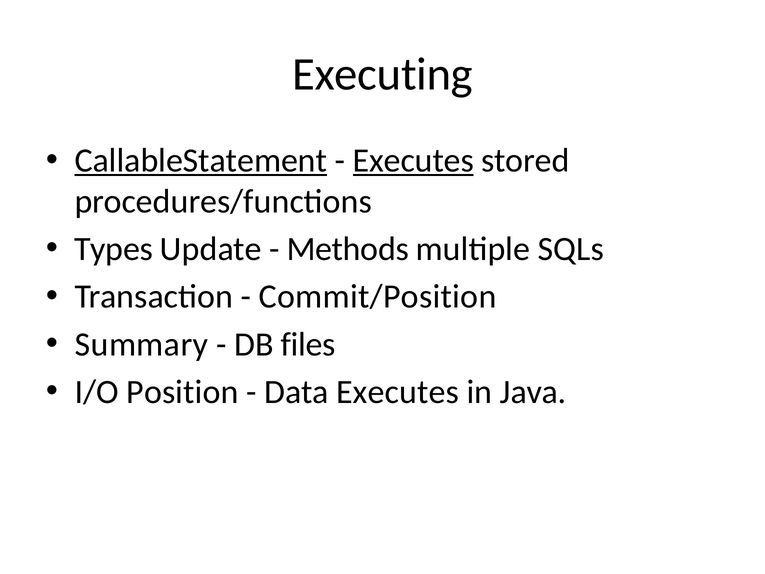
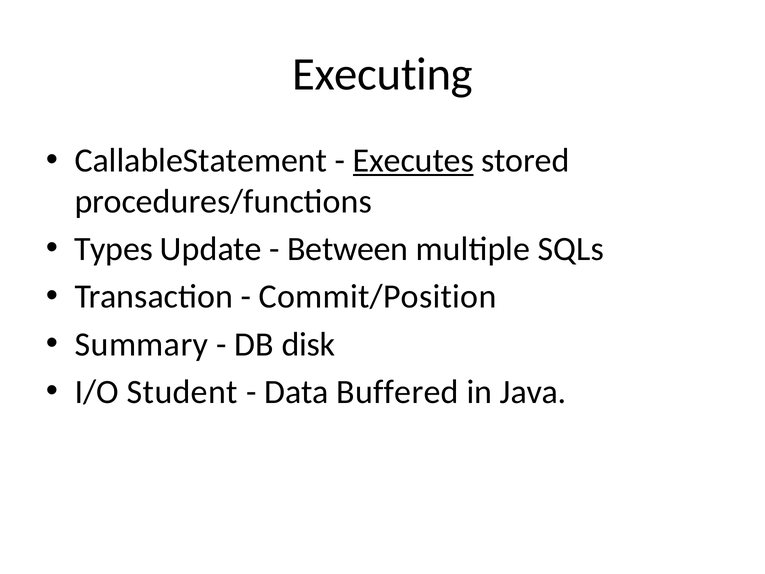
CallableStatement underline: present -> none (201, 160)
Methods: Methods -> Between (348, 249)
files: files -> disk (308, 344)
Position: Position -> Student (182, 392)
Data Executes: Executes -> Buffered (397, 392)
